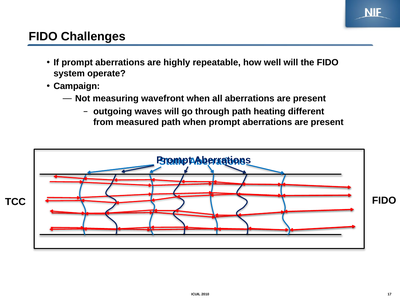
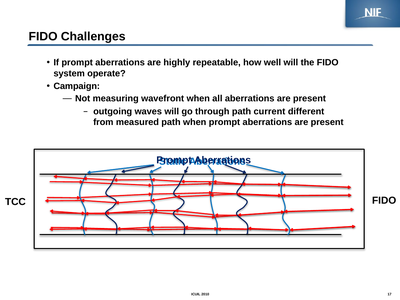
heating: heating -> current (269, 111)
